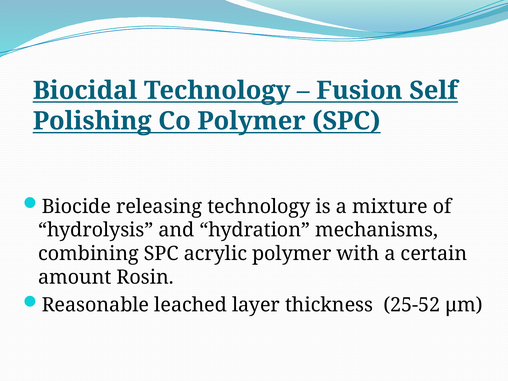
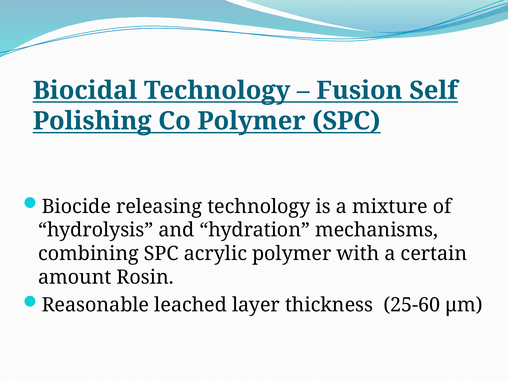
25-52: 25-52 -> 25-60 (412, 305)
